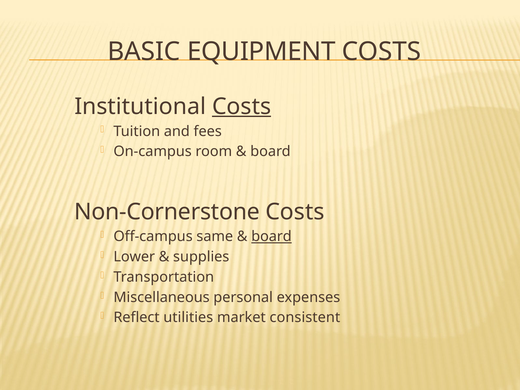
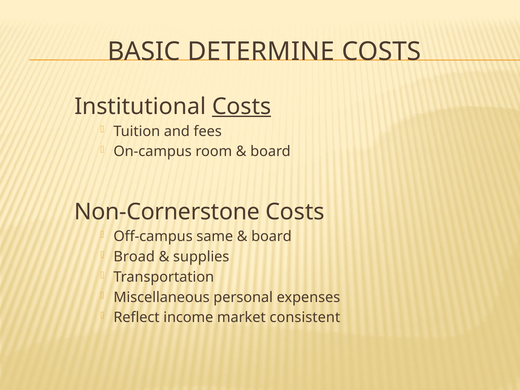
EQUIPMENT: EQUIPMENT -> DETERMINE (261, 52)
board underline: present -> none (271, 237)
Lower: Lower -> Broad (134, 257)
utilities: utilities -> income (188, 318)
